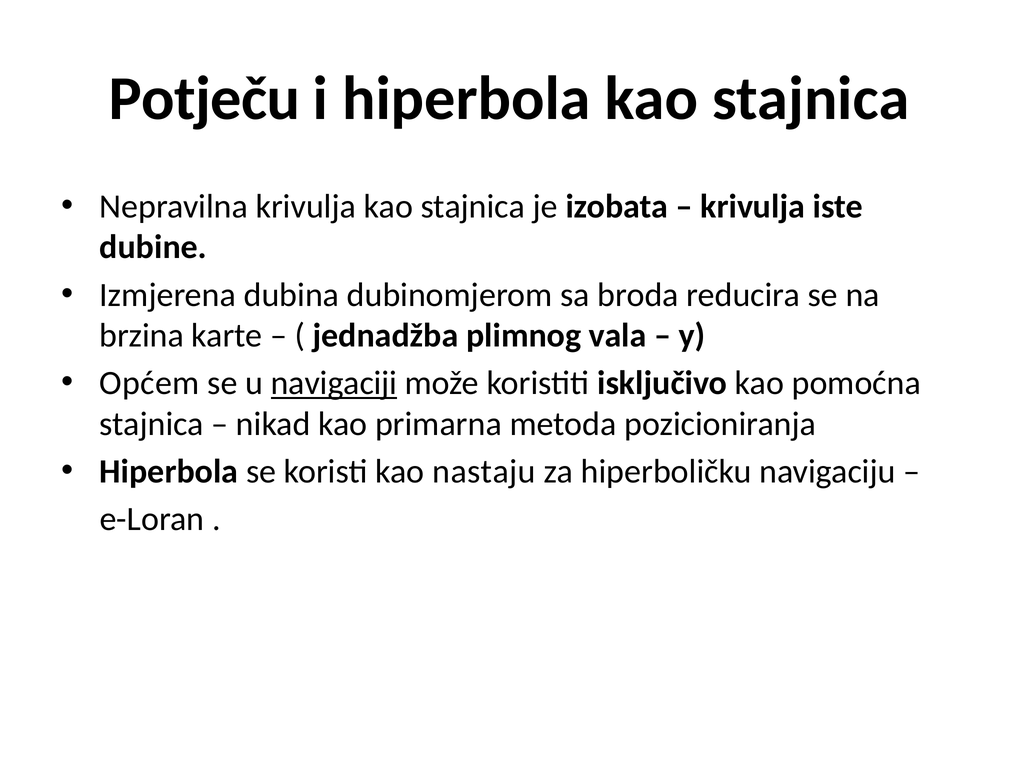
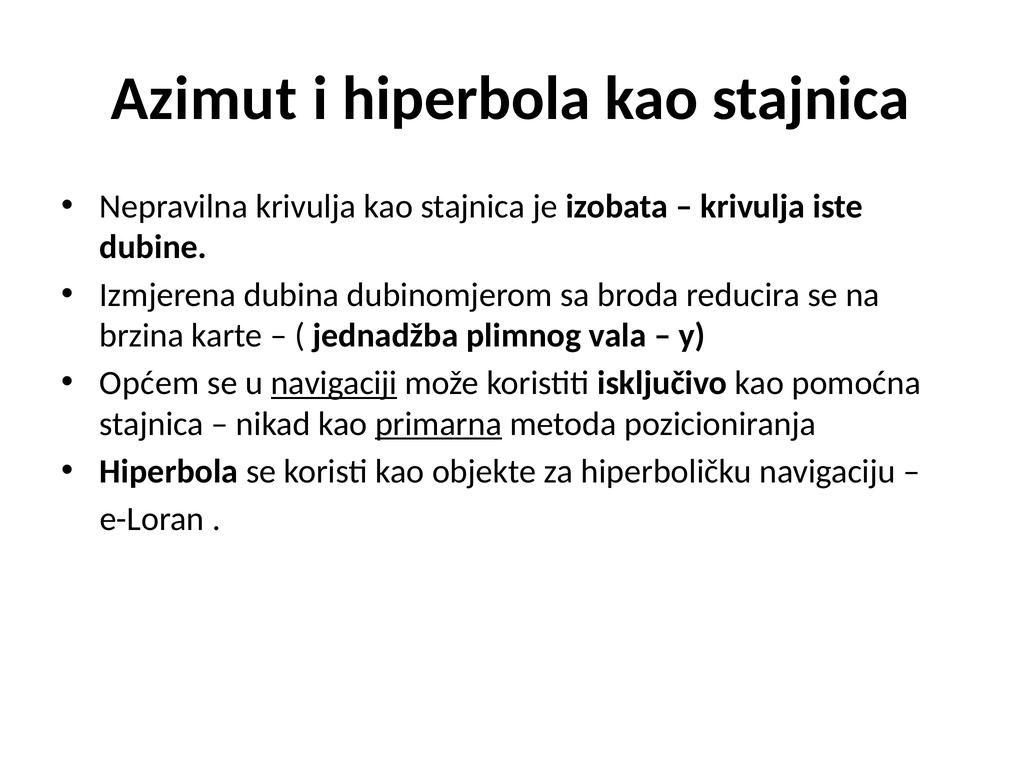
Potječu: Potječu -> Azimut (204, 99)
primarna underline: none -> present (438, 424)
nastaju: nastaju -> objekte (484, 472)
